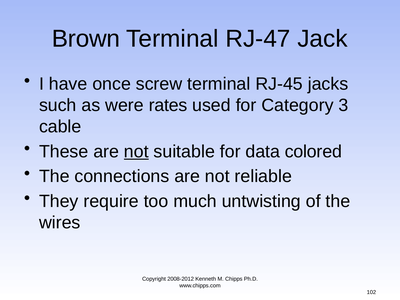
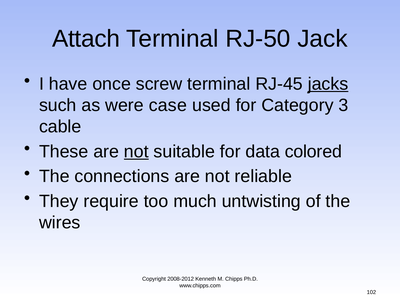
Brown: Brown -> Attach (86, 39)
RJ-47: RJ-47 -> RJ-50 (258, 39)
jacks underline: none -> present (328, 84)
rates: rates -> case (168, 105)
